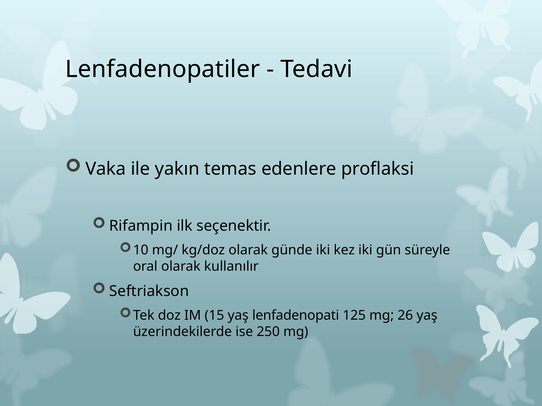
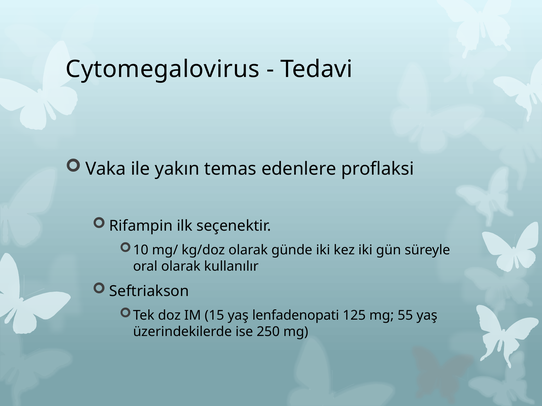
Lenfadenopatiler: Lenfadenopatiler -> Cytomegalovirus (163, 69)
26: 26 -> 55 (405, 316)
